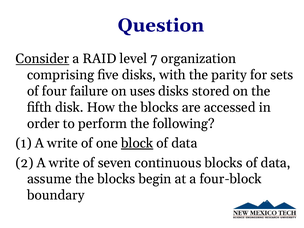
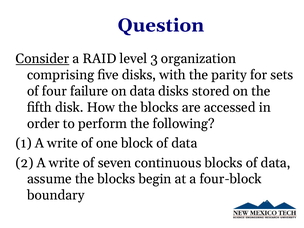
7: 7 -> 3 (154, 59)
on uses: uses -> data (142, 91)
block underline: present -> none (137, 143)
